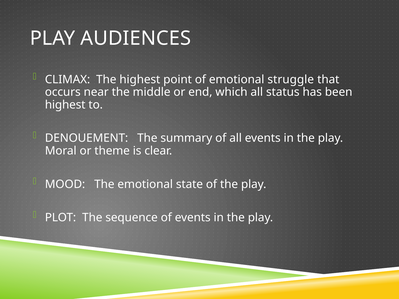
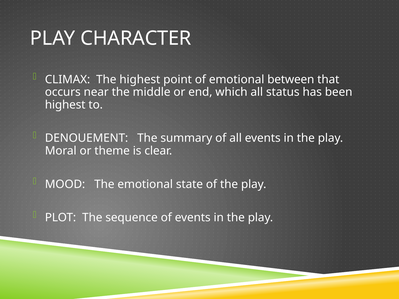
AUDIENCES: AUDIENCES -> CHARACTER (136, 38)
struggle: struggle -> between (291, 80)
